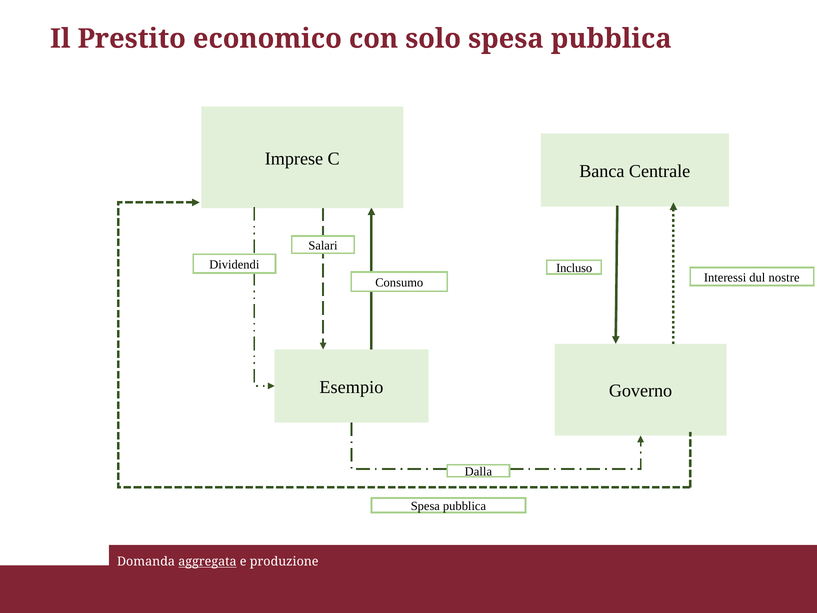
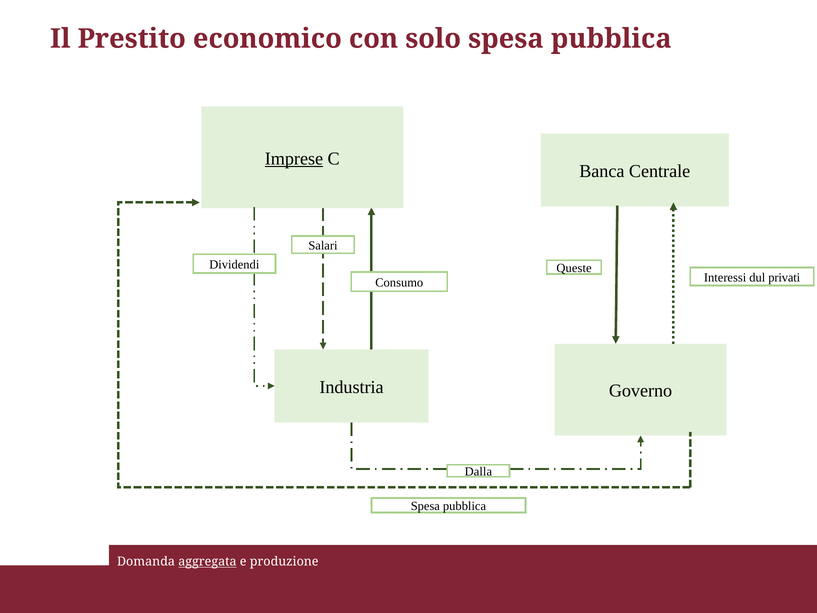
Imprese underline: none -> present (294, 159)
Incluso: Incluso -> Queste (574, 268)
nostre: nostre -> privati (784, 277)
Esempio: Esempio -> Industria (351, 387)
